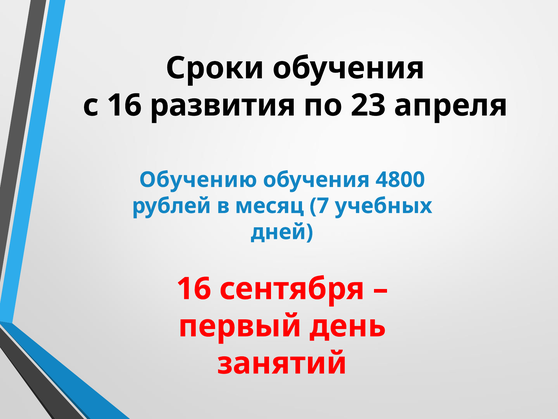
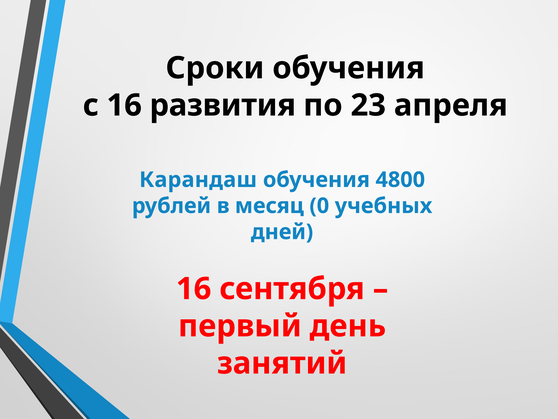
Обучению: Обучению -> Карандаш (198, 180)
7: 7 -> 0 (319, 206)
